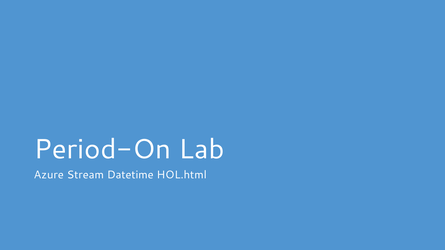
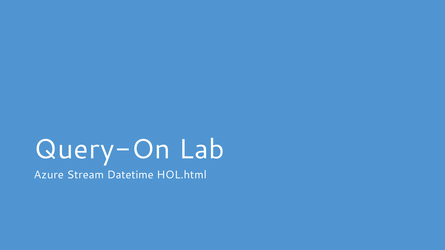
Period-On: Period-On -> Query-On (102, 150)
